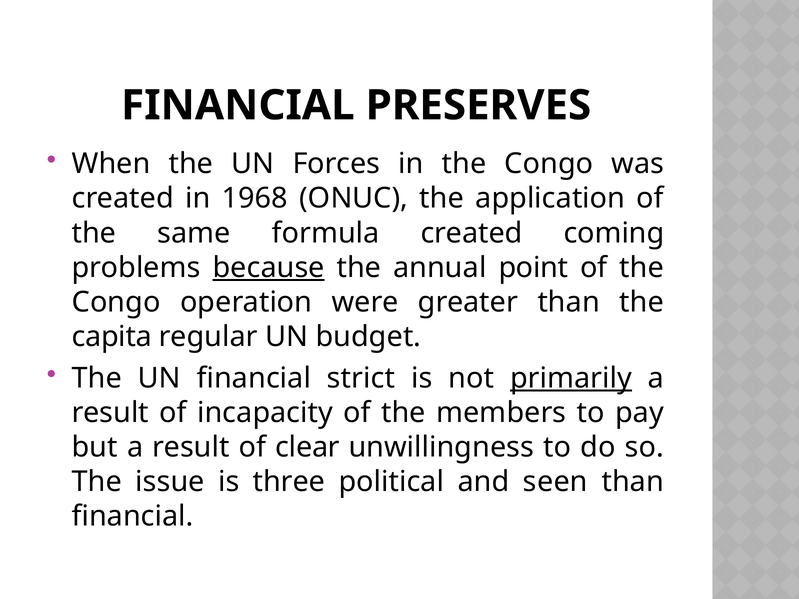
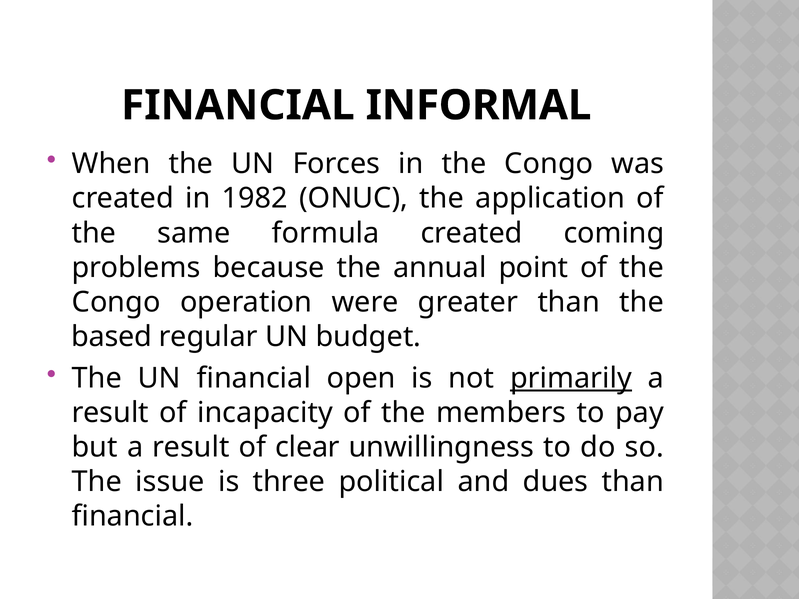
PRESERVES: PRESERVES -> INFORMAL (479, 105)
1968: 1968 -> 1982 (255, 199)
because underline: present -> none (269, 268)
capita: capita -> based (112, 337)
strict: strict -> open (361, 378)
seen: seen -> dues (556, 482)
